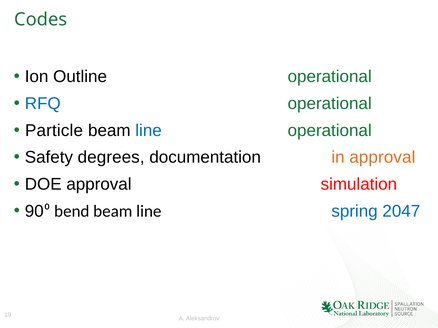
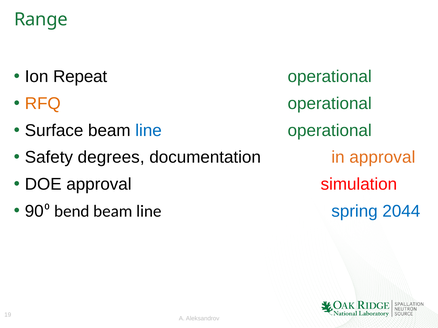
Codes: Codes -> Range (41, 20)
Outline: Outline -> Repeat (80, 77)
RFQ colour: blue -> orange (43, 104)
Particle: Particle -> Surface (54, 131)
2047: 2047 -> 2044 (401, 211)
